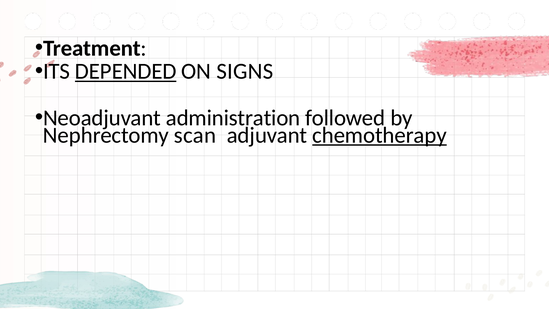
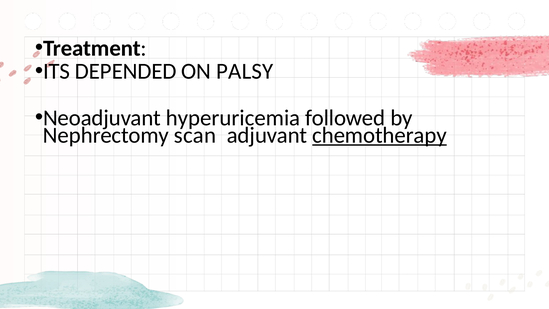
DEPENDED underline: present -> none (126, 71)
SIGNS: SIGNS -> PALSY (245, 71)
administration: administration -> hyperuricemia (233, 118)
